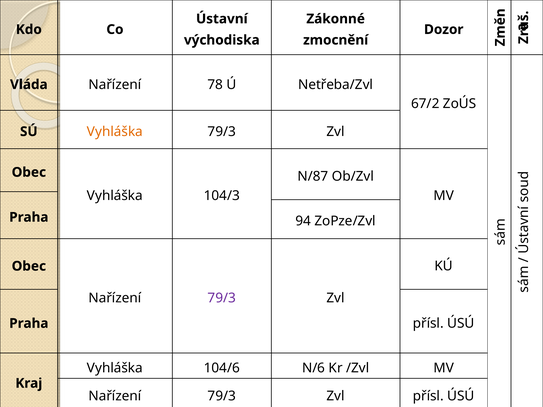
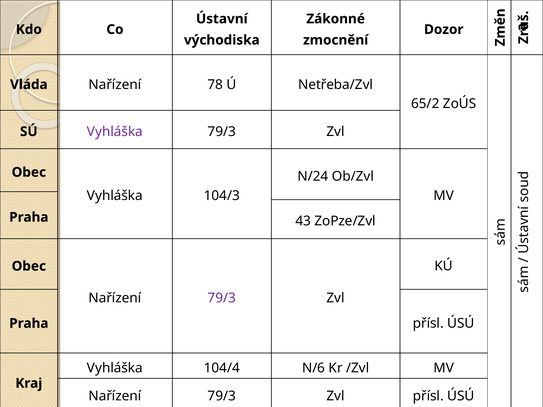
67/2: 67/2 -> 65/2 (425, 104)
Vyhláška colour: orange -> purple (115, 132)
N/87: N/87 -> N/24 (313, 176)
94: 94 -> 43 (303, 221)
104/6: 104/6 -> 104/4 (222, 368)
